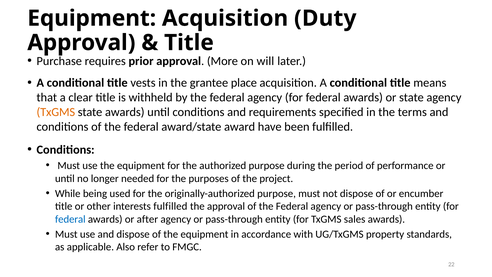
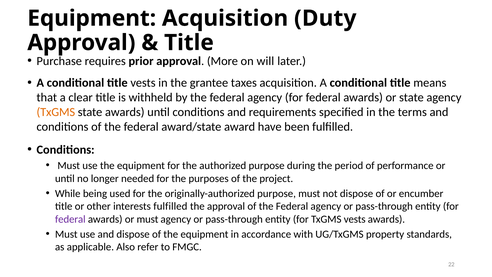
place: place -> taxes (244, 83)
federal colour: blue -> purple (70, 219)
or after: after -> must (148, 219)
TxGMS sales: sales -> vests (355, 219)
